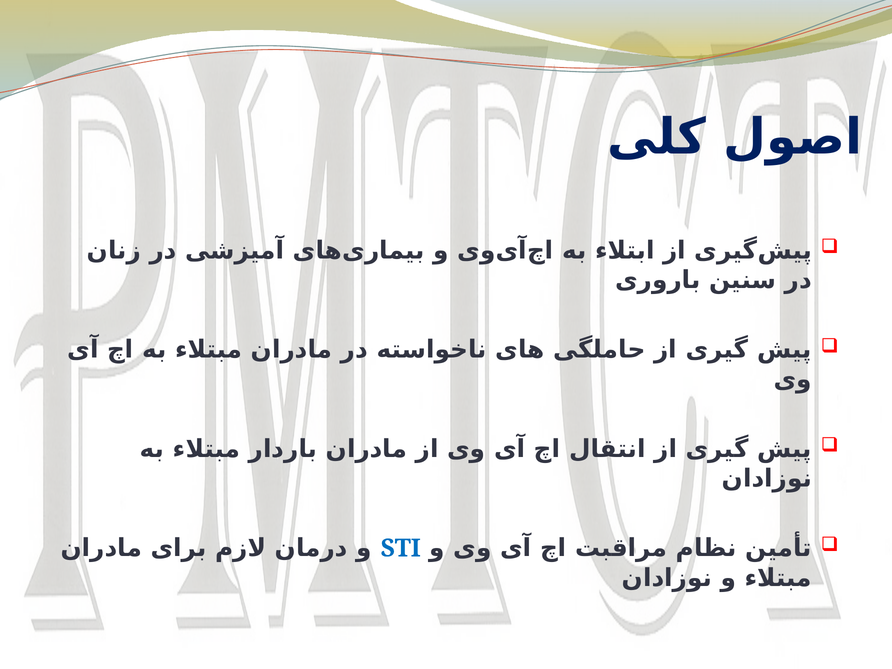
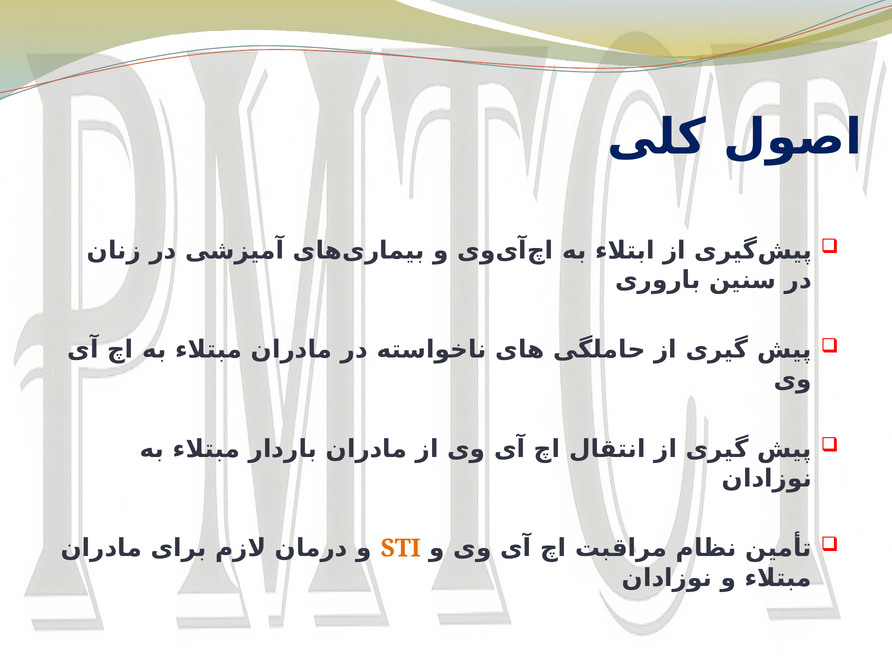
STI colour: blue -> orange (401, 548)
